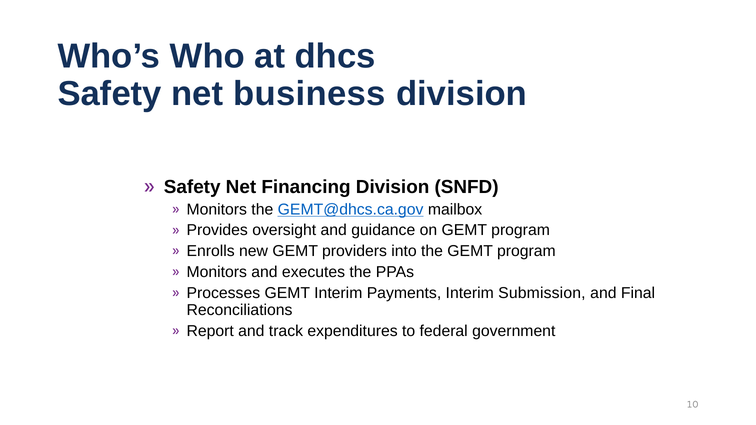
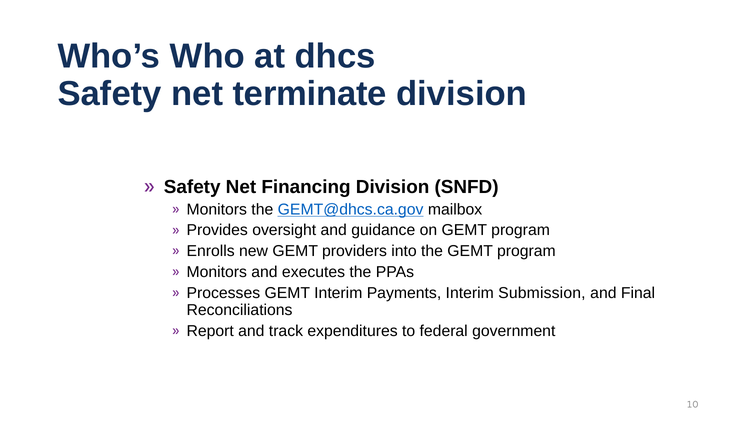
business: business -> terminate (310, 94)
